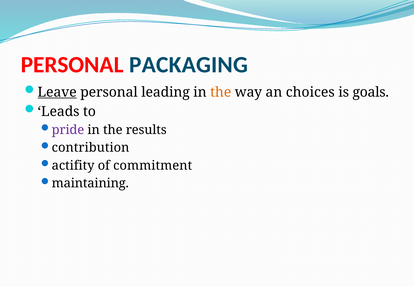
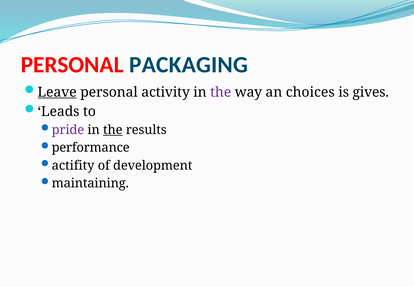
leading: leading -> activity (166, 92)
the colour: orange -> purple (221, 92)
goals: goals -> gives (371, 92)
the underline: none -> present (113, 130)
contribution: contribution -> performance (91, 148)
commitment: commitment -> development (153, 165)
